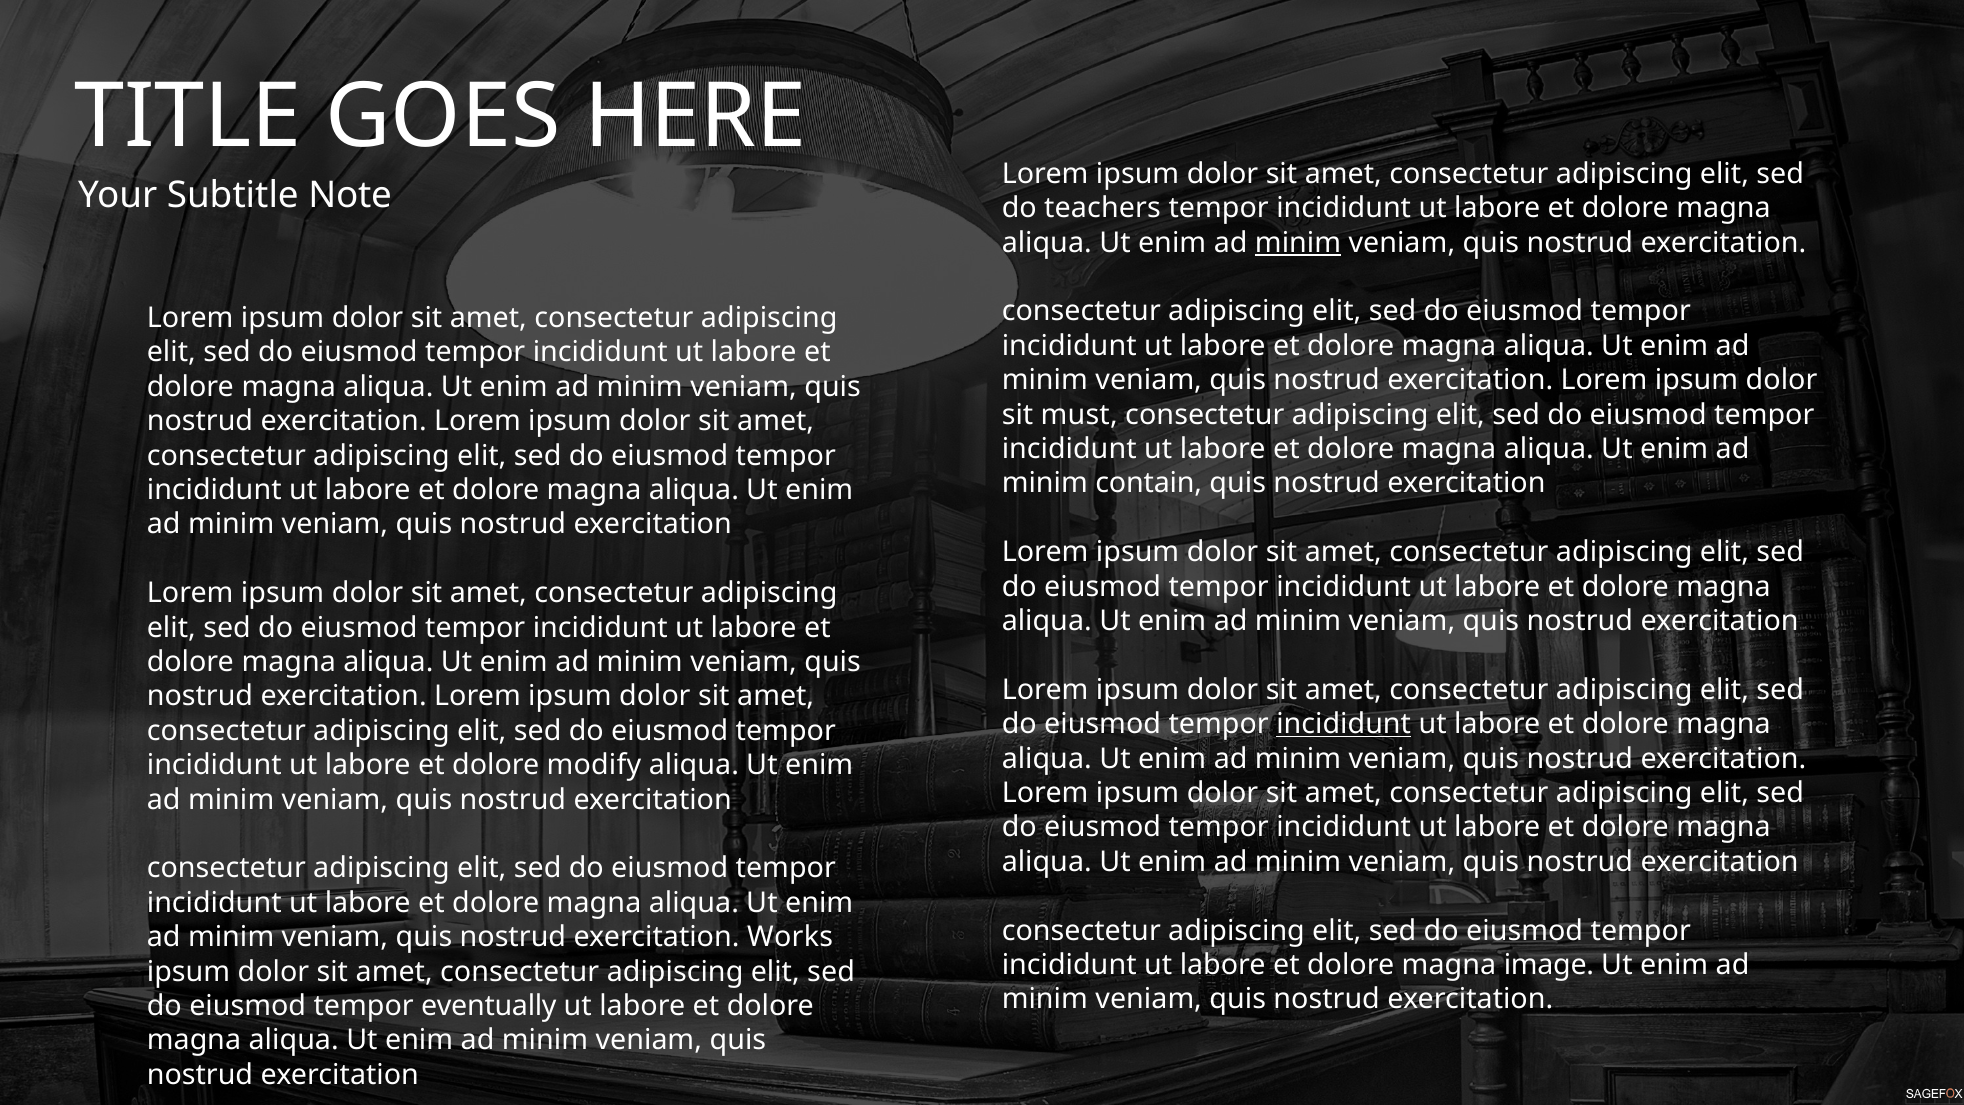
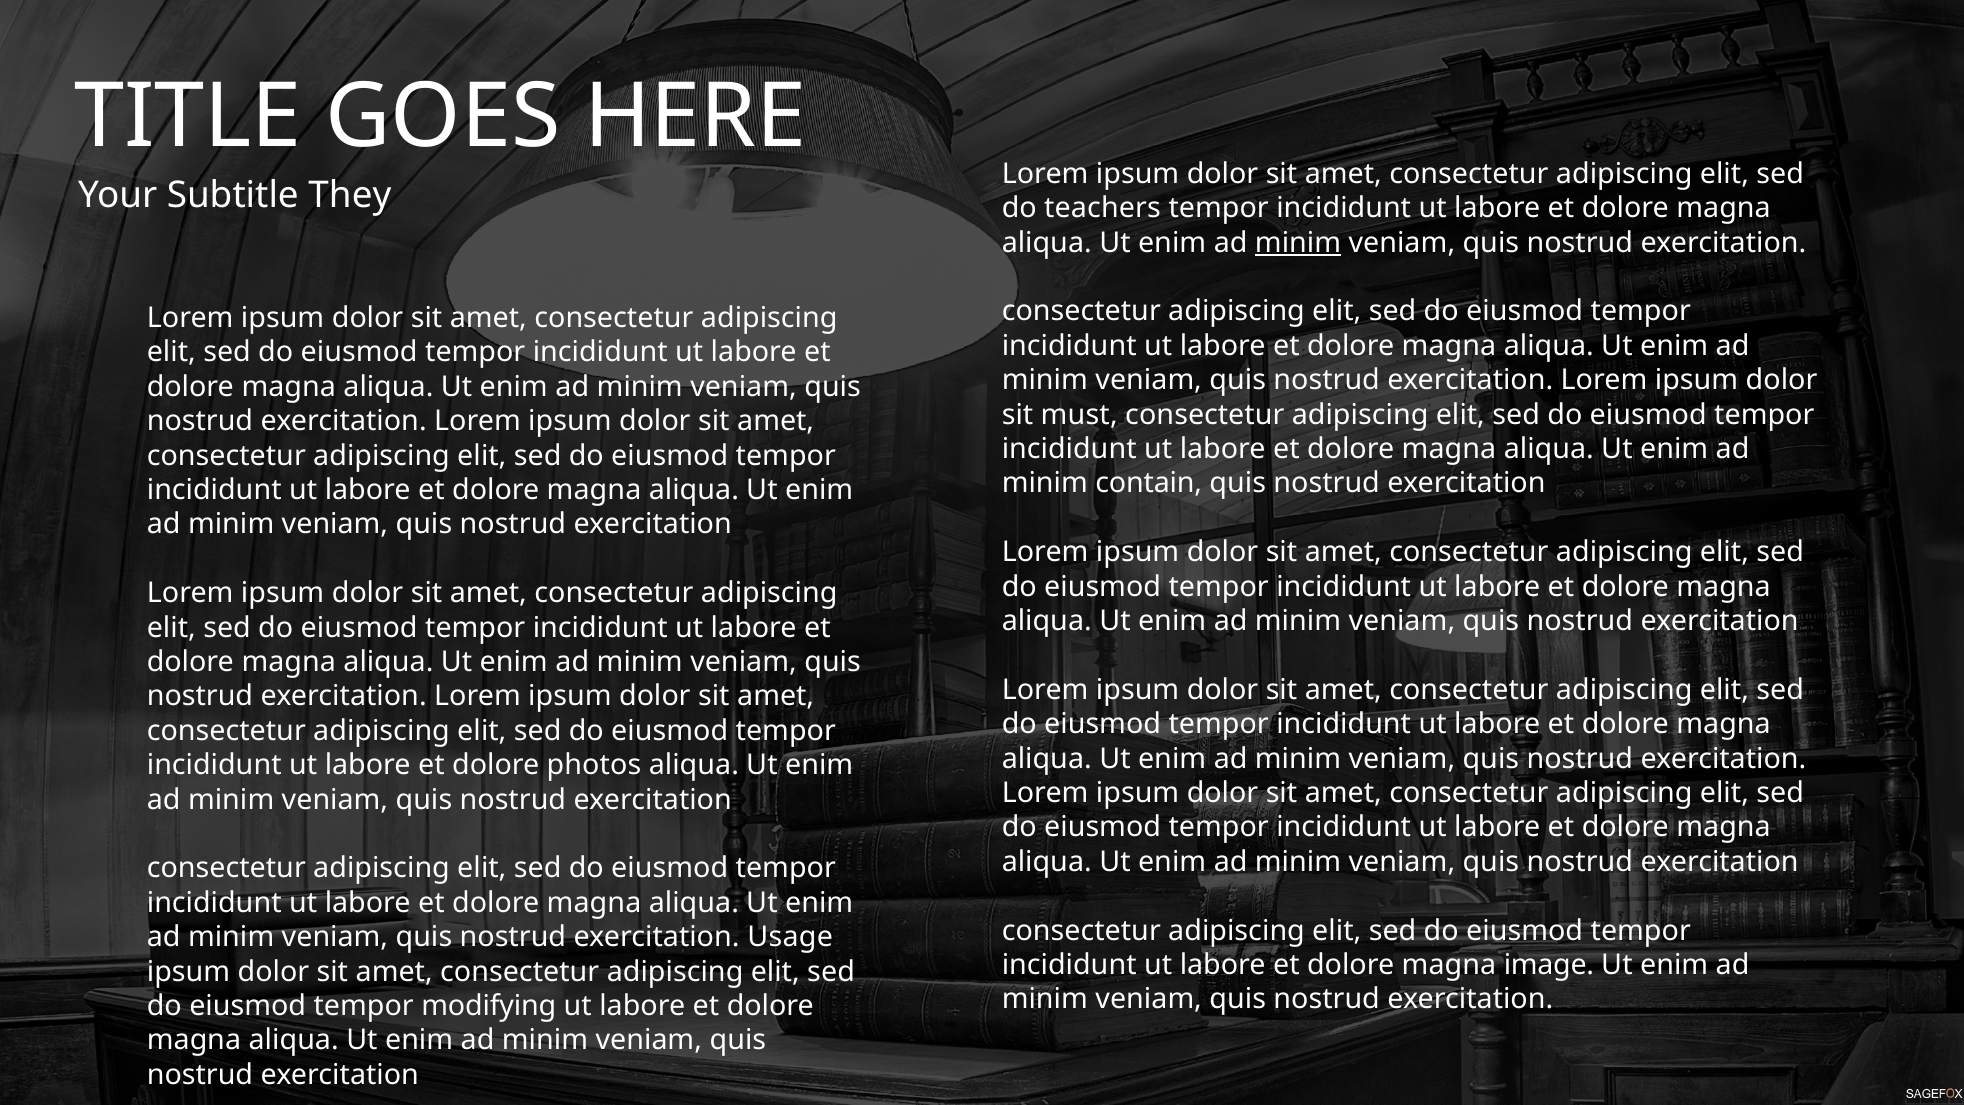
Note: Note -> They (350, 195)
incididunt underline: present -> none (1344, 724)
modify: modify -> photos (594, 765)
Works: Works -> Usage (790, 937)
eventually: eventually -> modifying (489, 1006)
